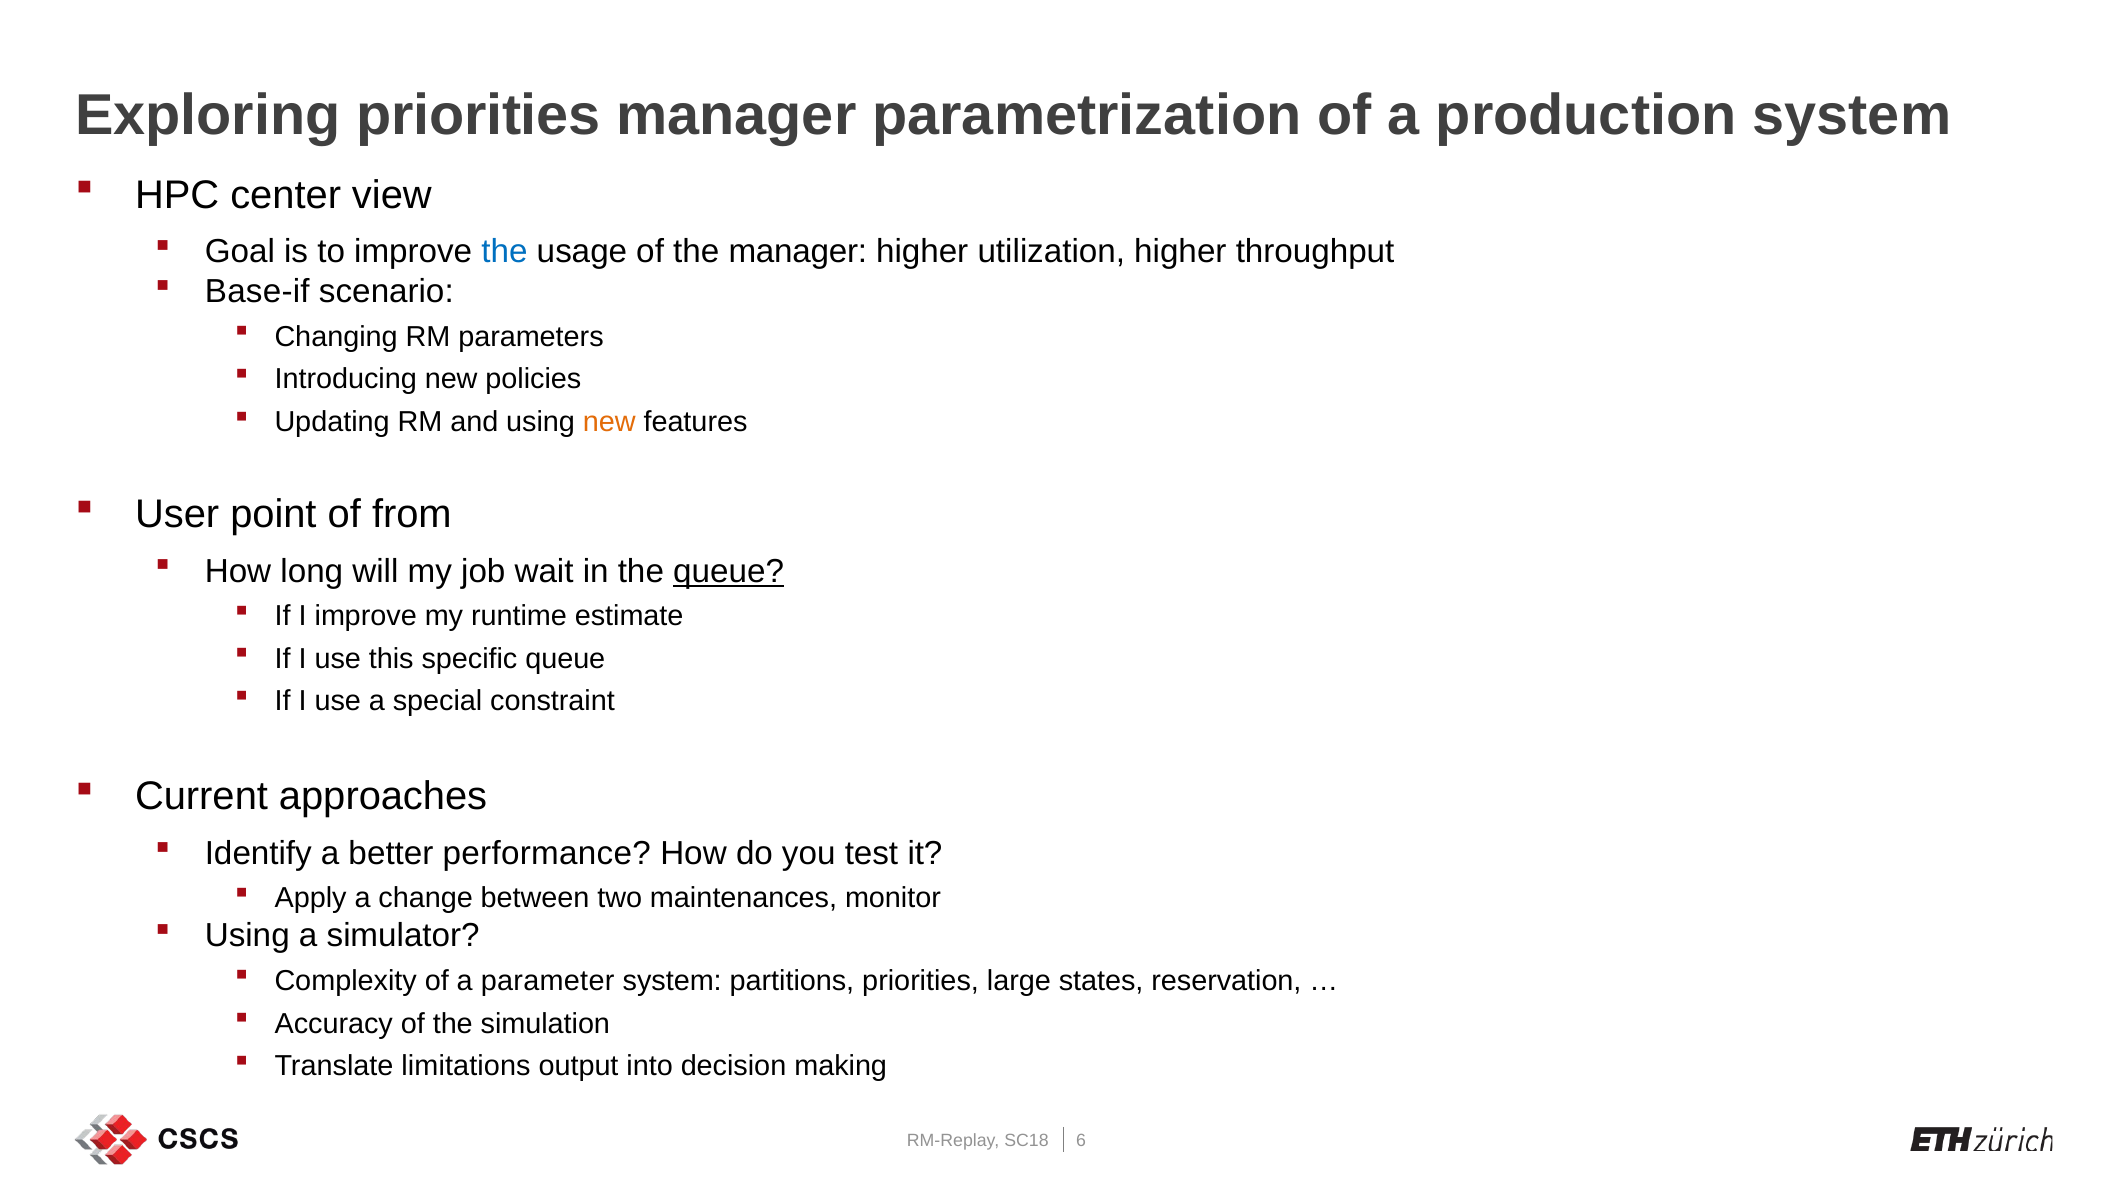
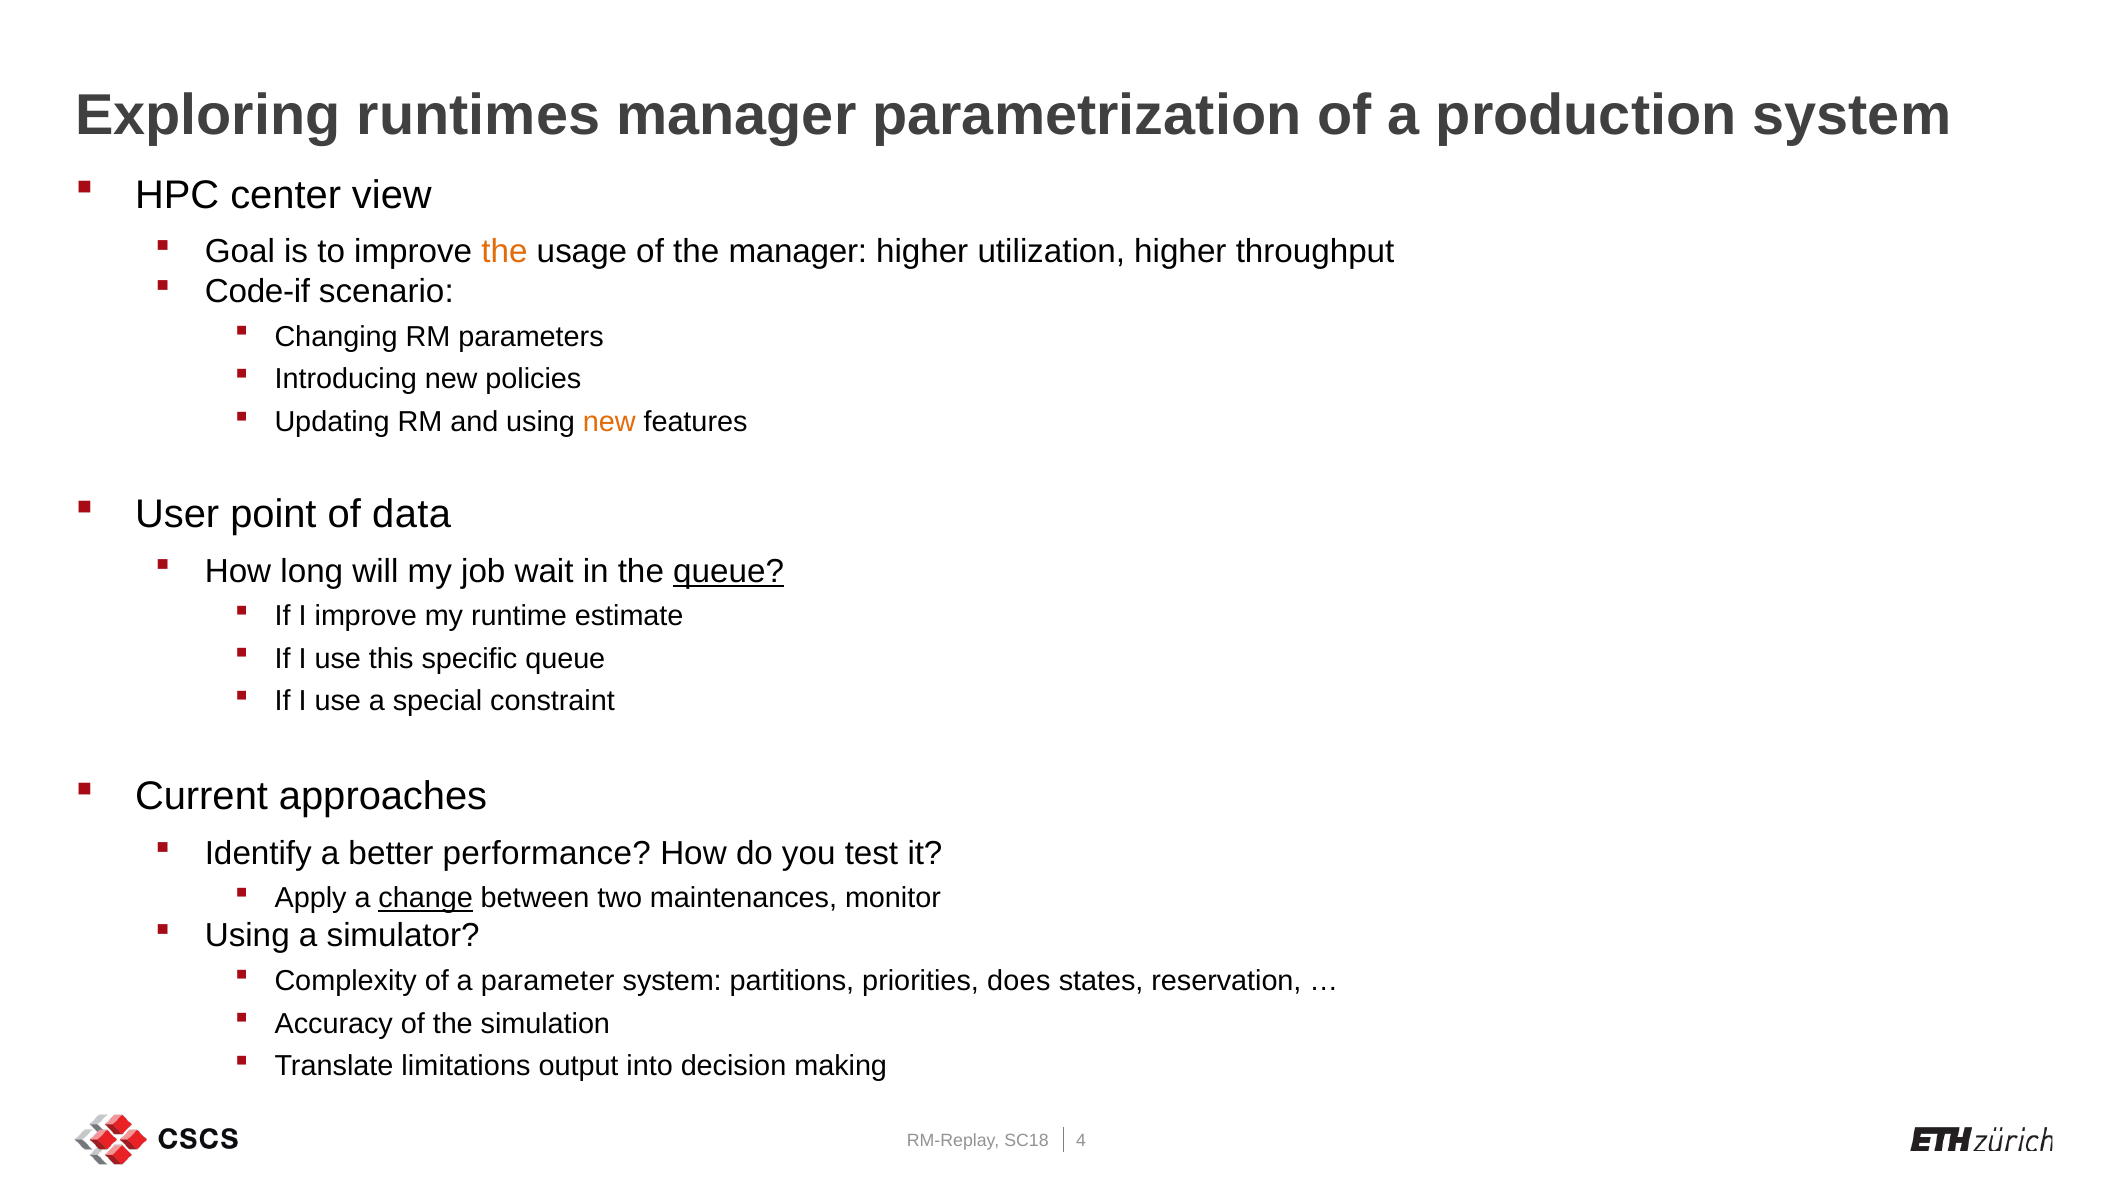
Exploring priorities: priorities -> runtimes (478, 115)
the colour: blue -> orange (505, 252)
Base-if: Base-if -> Code-if (258, 292)
from: from -> data (412, 514)
change underline: none -> present (426, 898)
large: large -> does (1019, 980)
6: 6 -> 4 (1081, 1140)
